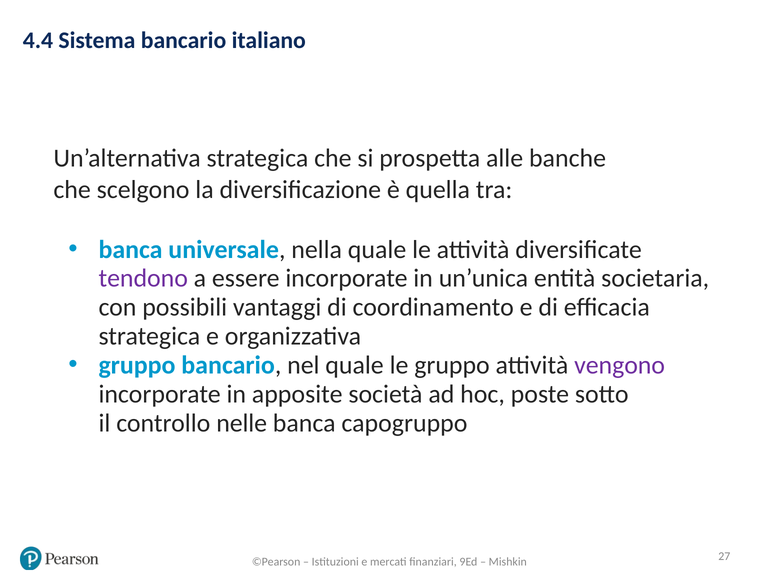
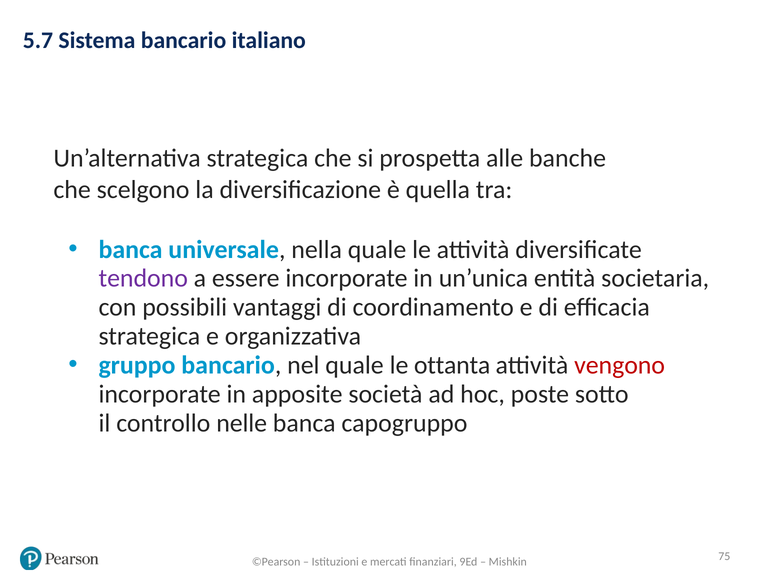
4.4: 4.4 -> 5.7 (38, 40)
le gruppo: gruppo -> ottanta (452, 365)
vengono colour: purple -> red (620, 365)
27: 27 -> 75 (724, 556)
